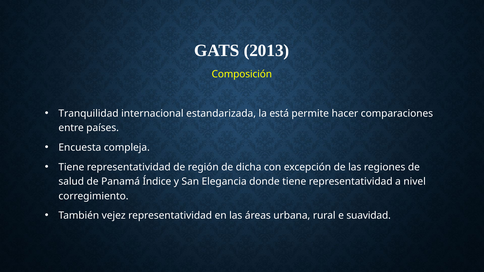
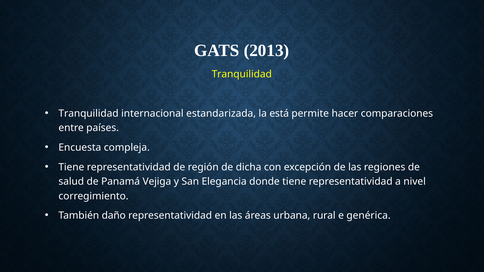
Composición: Composición -> Tranquilidad (242, 74)
Índice: Índice -> Vejiga (157, 182)
vejez: vejez -> daño (114, 216)
suavidad: suavidad -> genérica (369, 216)
